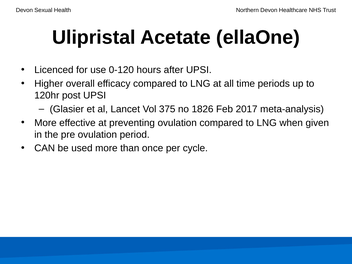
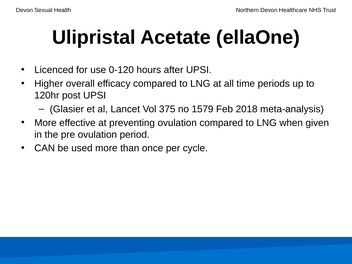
1826: 1826 -> 1579 (203, 109)
2017: 2017 -> 2018 (247, 109)
